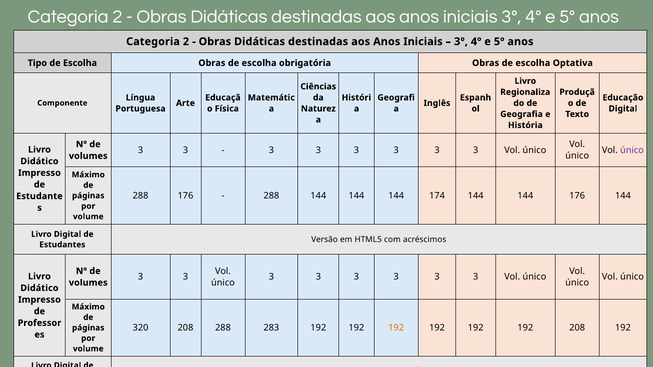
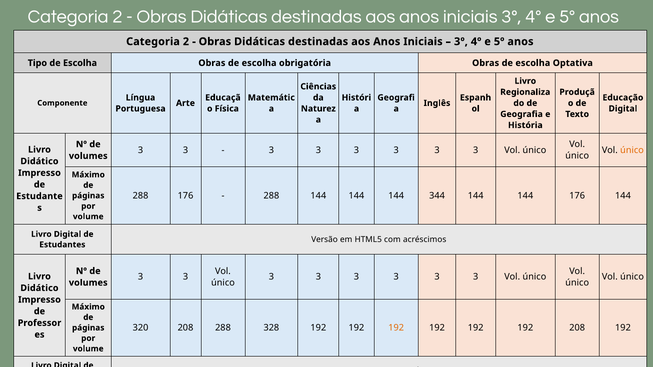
único colour: purple -> orange (632, 150)
174: 174 -> 344 (437, 196)
283: 283 -> 328 (271, 328)
